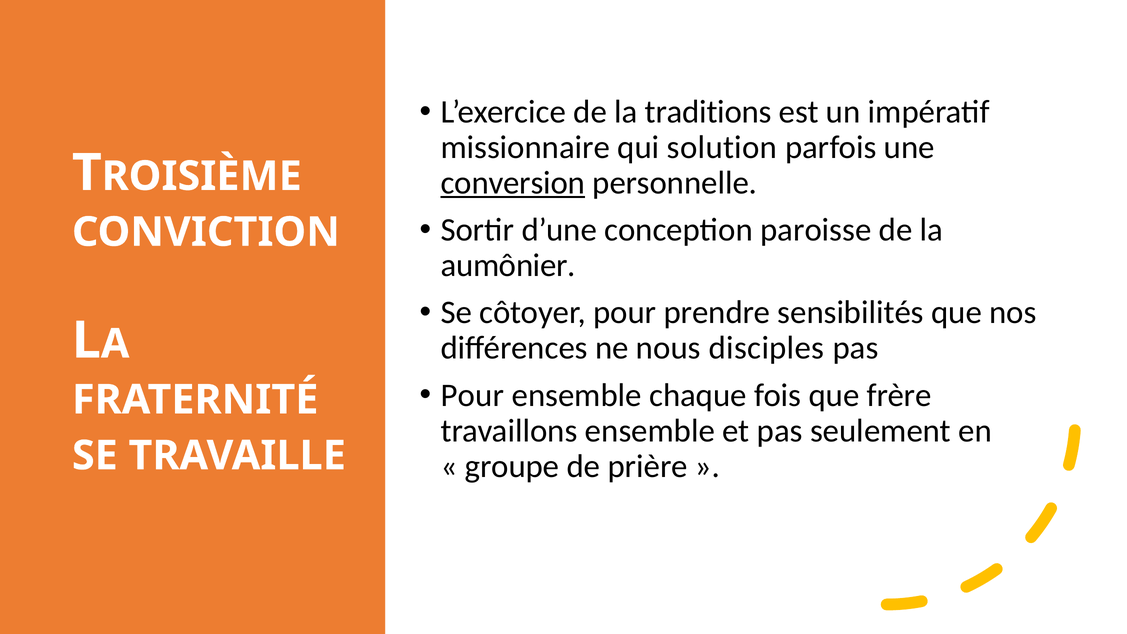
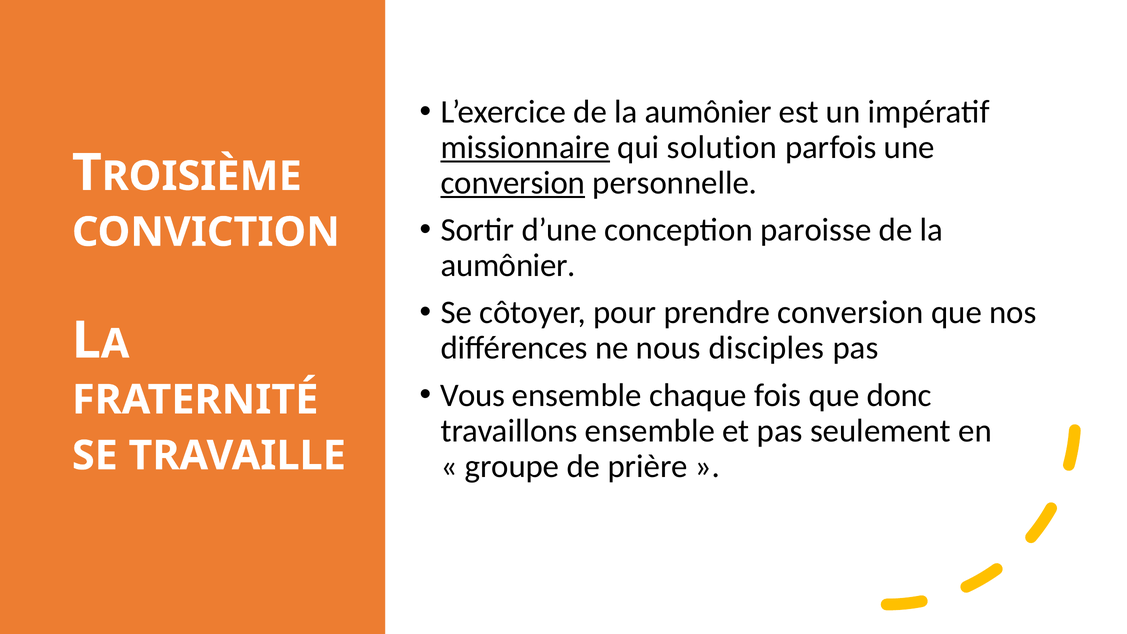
L’exercice de la traditions: traditions -> aumônier (708, 112)
missionnaire underline: none -> present (525, 147)
prendre sensibilités: sensibilités -> conversion (851, 313)
Pour: Pour -> Vous (473, 395)
frère: frère -> donc (899, 395)
